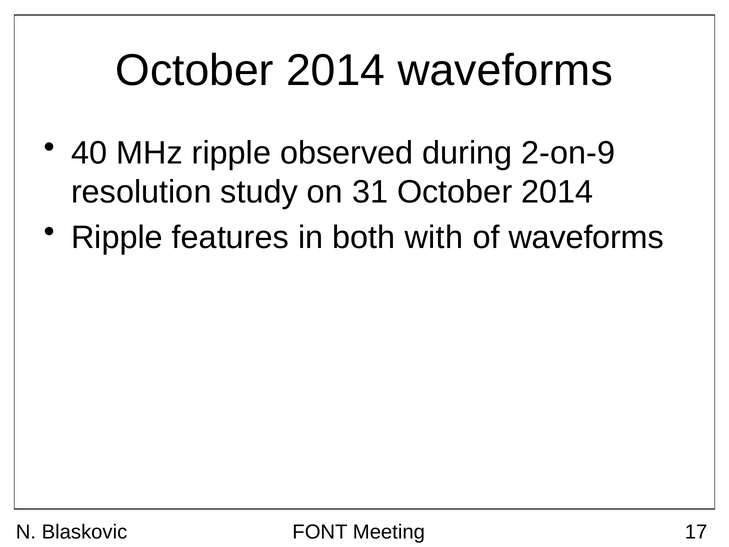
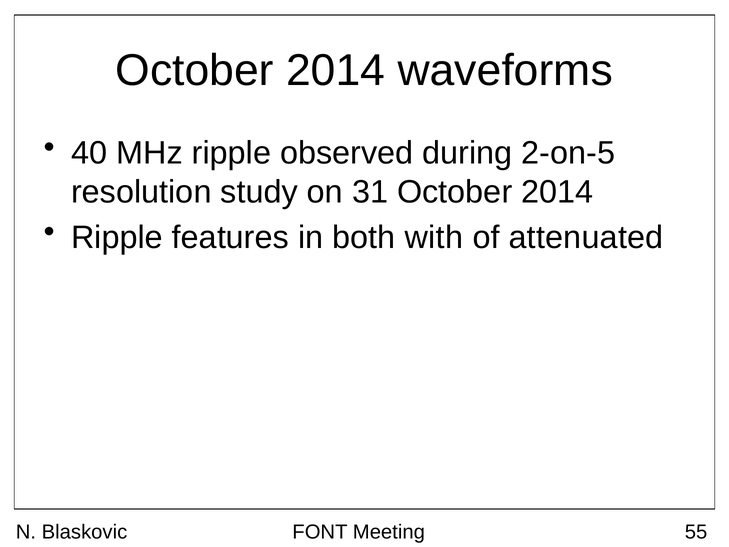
2-on-9: 2-on-9 -> 2-on-5 (568, 153)
of waveforms: waveforms -> attenuated (586, 237)
17: 17 -> 55 (696, 532)
